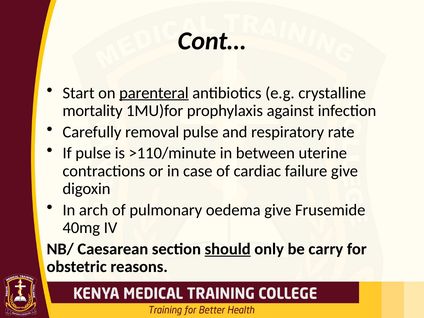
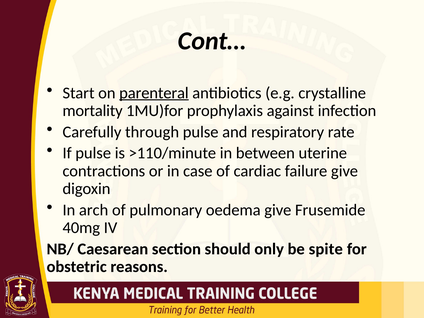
removal: removal -> through (152, 132)
should underline: present -> none (228, 249)
carry: carry -> spite (326, 249)
